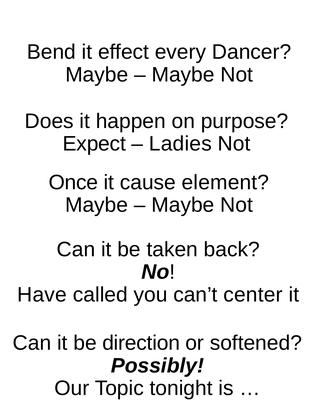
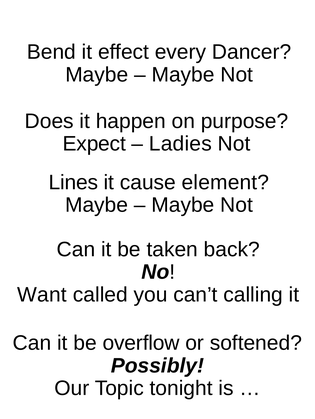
Once: Once -> Lines (73, 183)
Have: Have -> Want (42, 295)
center: center -> calling (253, 295)
direction: direction -> overflow (141, 344)
